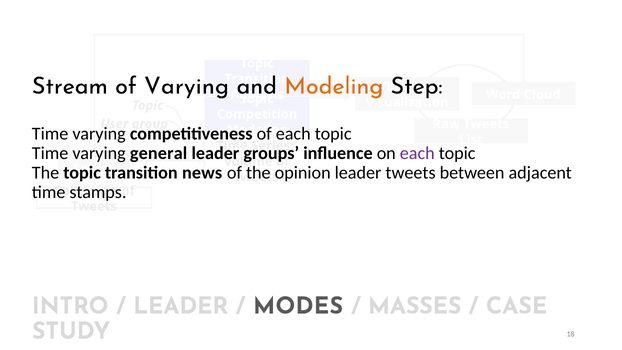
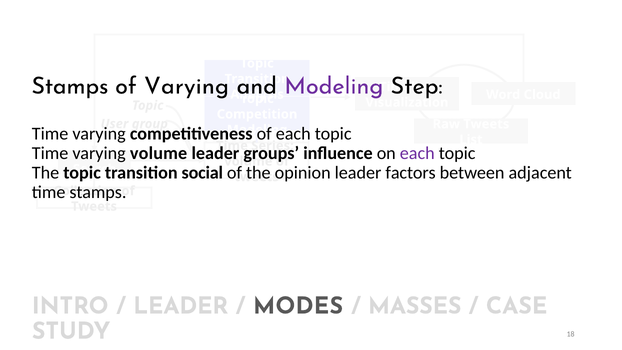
Stream: Stream -> Stamps (70, 86)
Modeling colour: orange -> purple (334, 86)
general: general -> volume (159, 153)
news: news -> social (202, 173)
leader tweets: tweets -> factors (411, 173)
